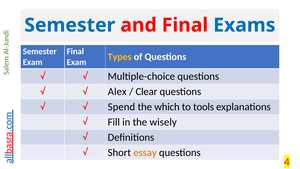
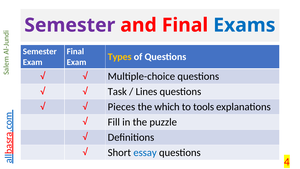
Semester colour: blue -> purple (70, 25)
Alex: Alex -> Task (117, 91)
Clear: Clear -> Lines (146, 91)
Spend: Spend -> Pieces (121, 107)
wisely: wisely -> puzzle (163, 122)
essay colour: orange -> blue (145, 152)
